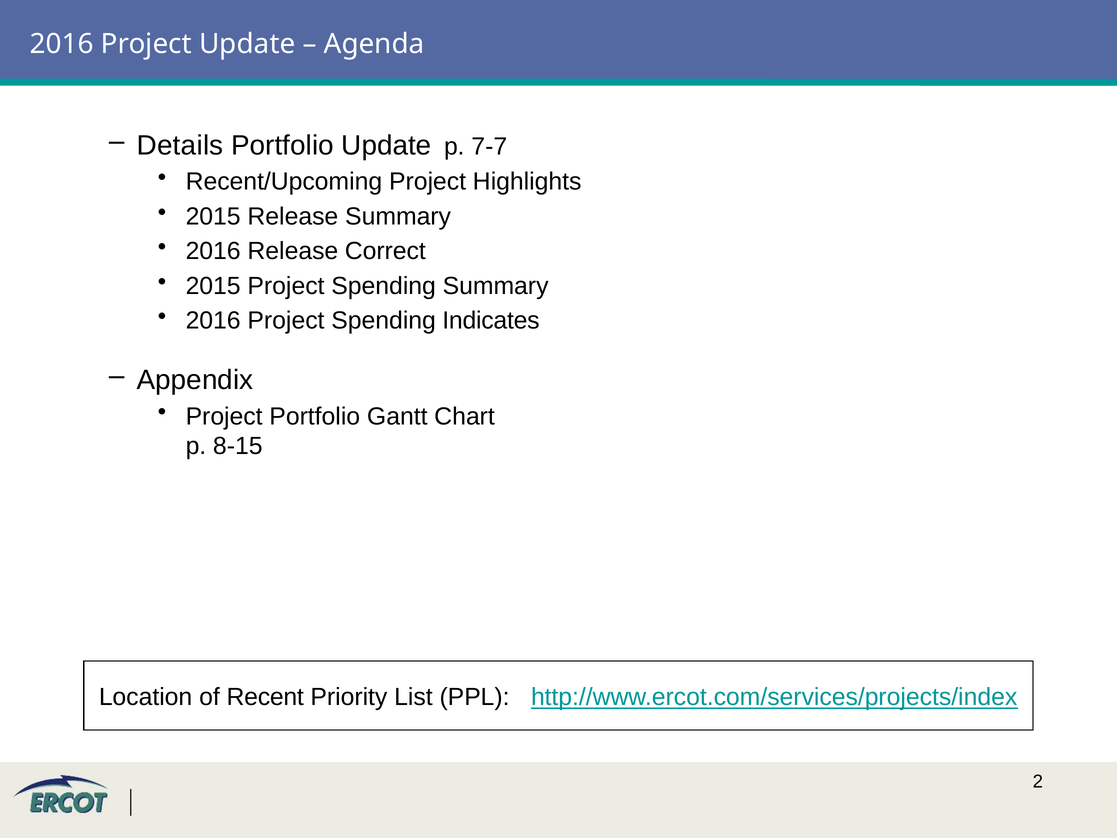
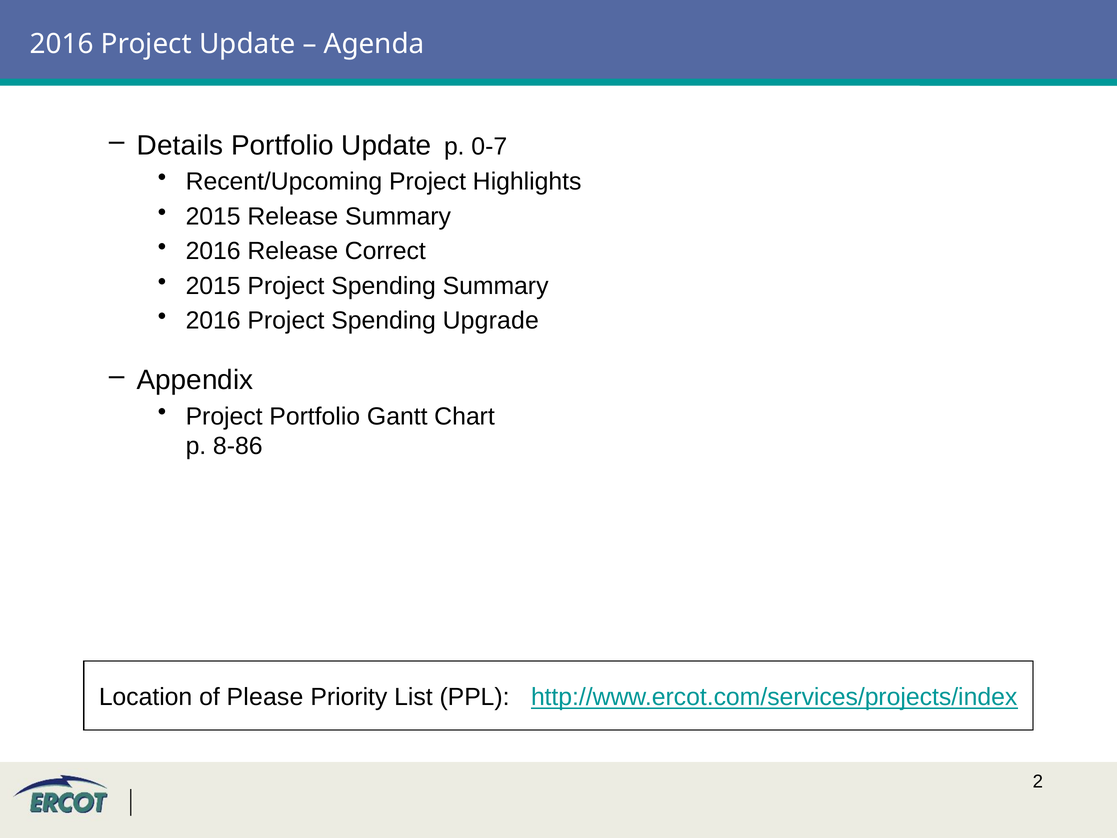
7-7: 7-7 -> 0-7 (489, 146)
Indicates: Indicates -> Upgrade (491, 321)
8-15: 8-15 -> 8-86 (238, 446)
Recent: Recent -> Please (265, 697)
